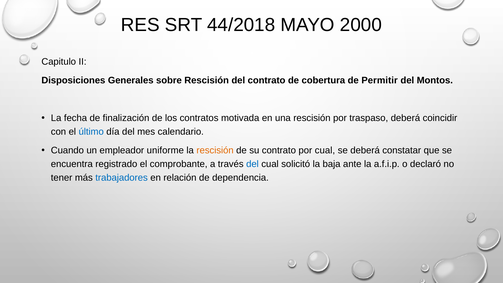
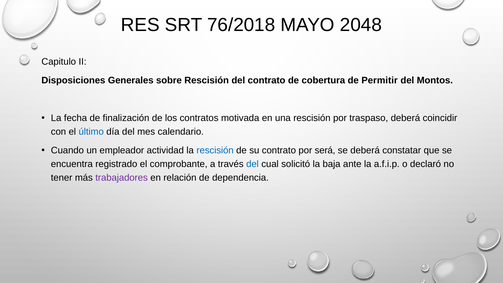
44/2018: 44/2018 -> 76/2018 (241, 25)
2000: 2000 -> 2048 (361, 25)
uniforme: uniforme -> actividad (165, 150)
rescisión colour: orange -> blue (215, 150)
por cual: cual -> será (325, 150)
trabajadores colour: blue -> purple (122, 178)
